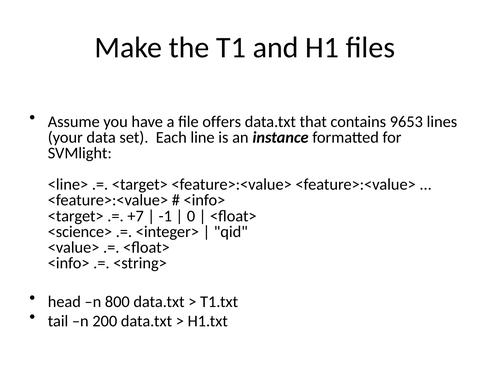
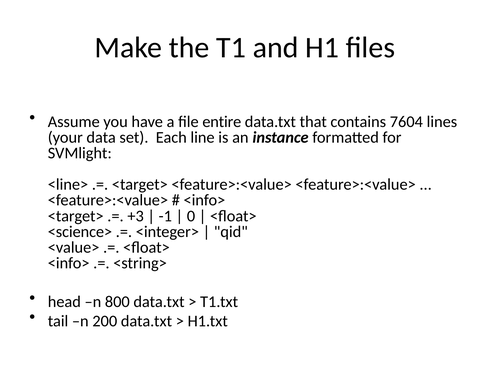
offers: offers -> entire (222, 122)
9653: 9653 -> 7604 (406, 122)
+7: +7 -> +3 (136, 216)
